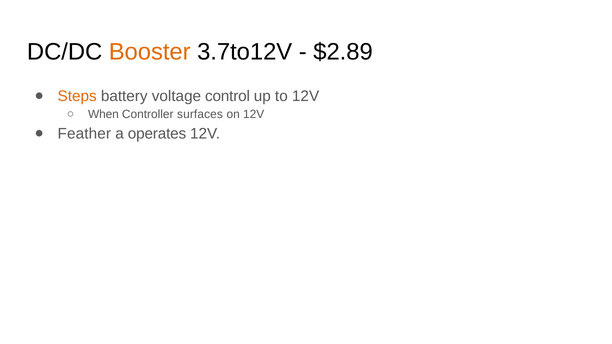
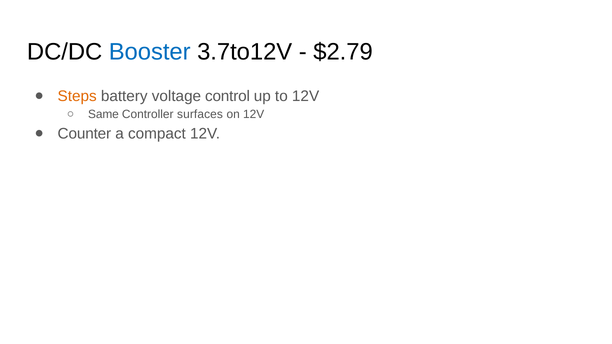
Booster colour: orange -> blue (150, 52)
$2.89: $2.89 -> $2.79 (343, 52)
When: When -> Same (103, 114)
Feather: Feather -> Counter (84, 134)
operates: operates -> compact (157, 134)
